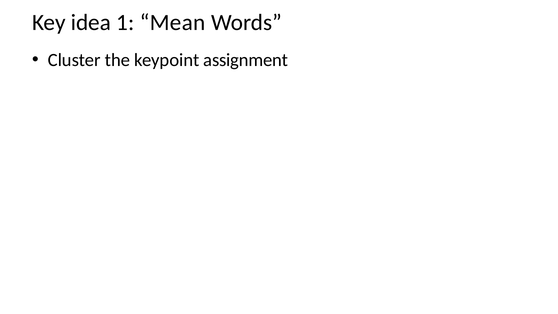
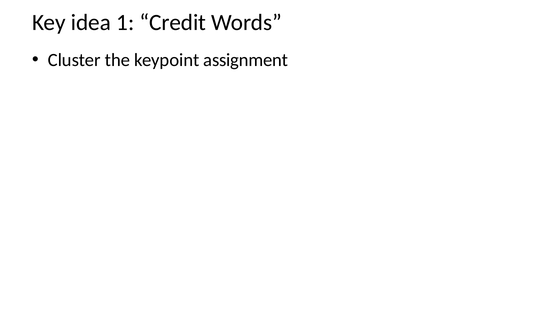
Mean: Mean -> Credit (173, 23)
